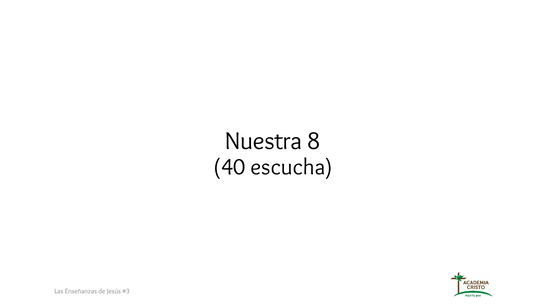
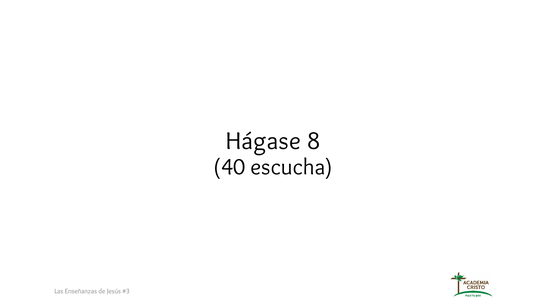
Nuestra: Nuestra -> Hágase (263, 141)
